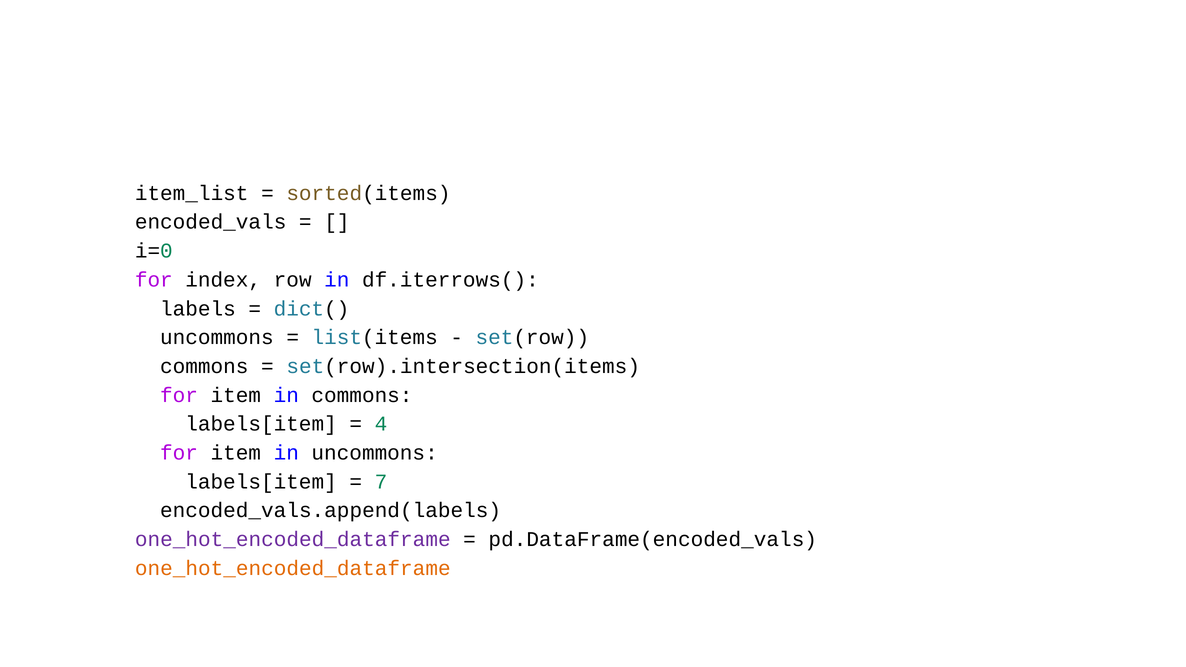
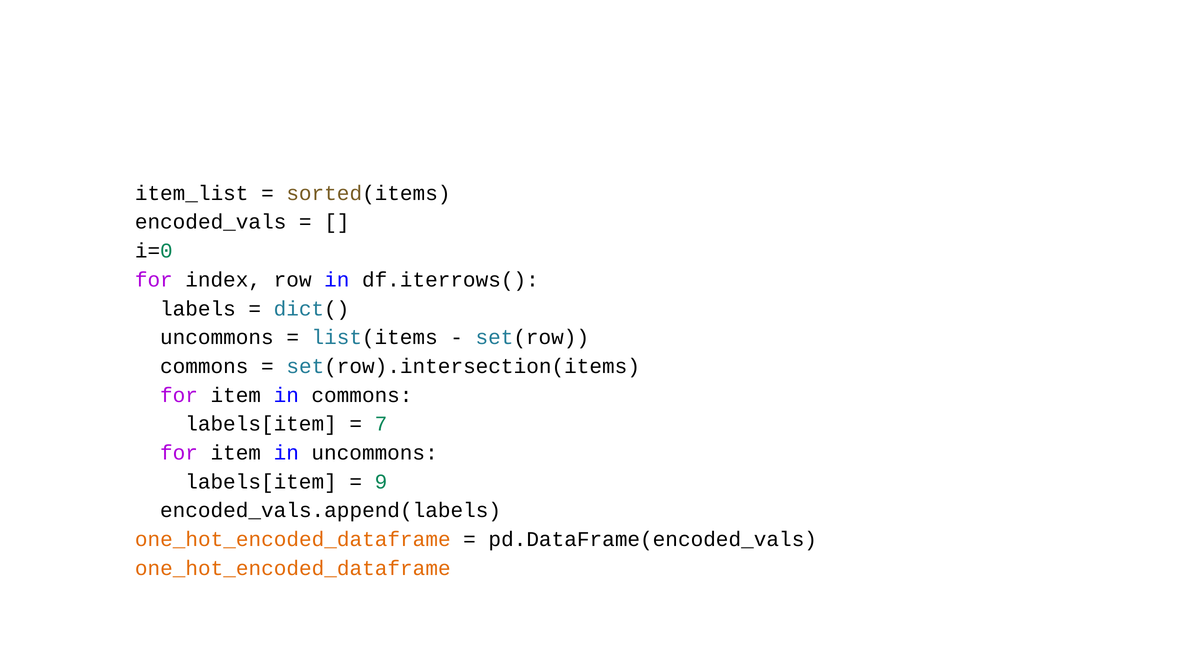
4: 4 -> 7 (381, 424)
7: 7 -> 9 (381, 482)
one_hot_encoded_dataframe colour: purple -> orange (293, 540)
